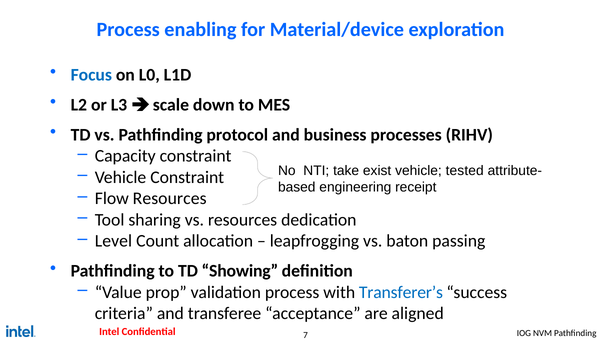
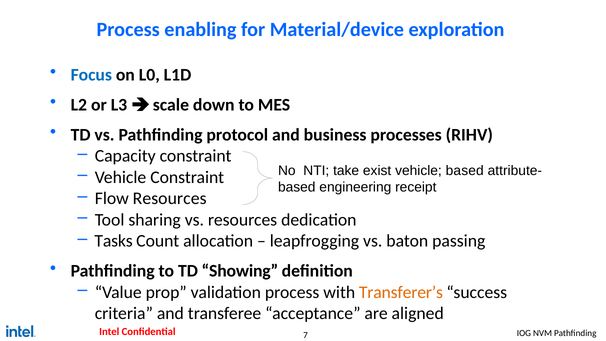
vehicle tested: tested -> based (465, 170)
Level: Level -> Tasks (114, 241)
Transferer’s colour: blue -> orange (401, 292)
